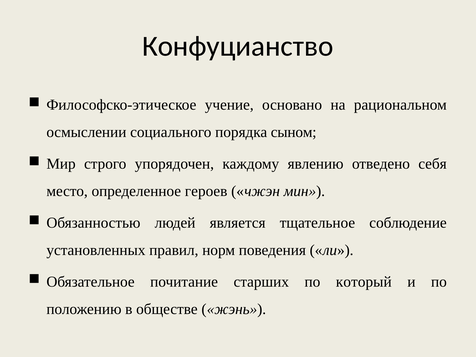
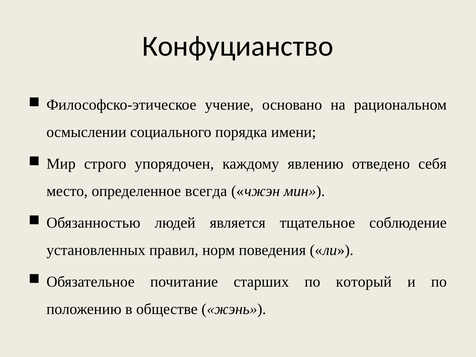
сыном: сыном -> имени (294, 132)
героев: героев -> всегда (206, 191)
